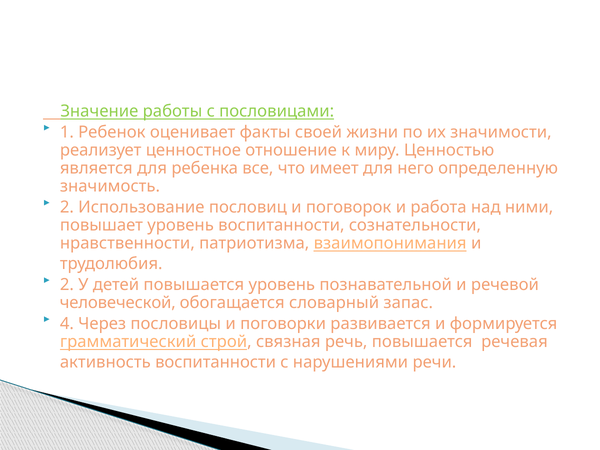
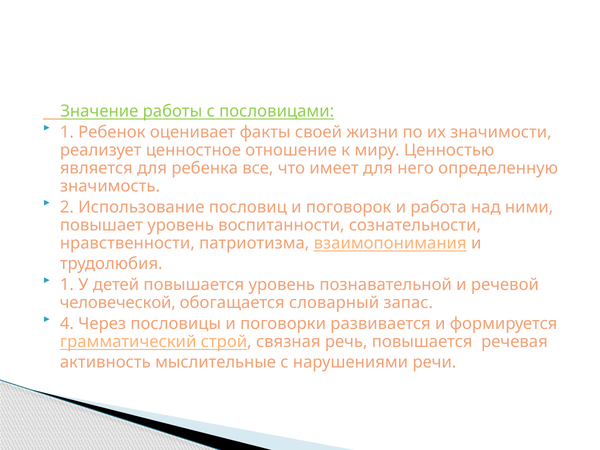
2: 2 -> 1 (67, 285)
активность воспитанности: воспитанности -> мыслительные (216, 362)
